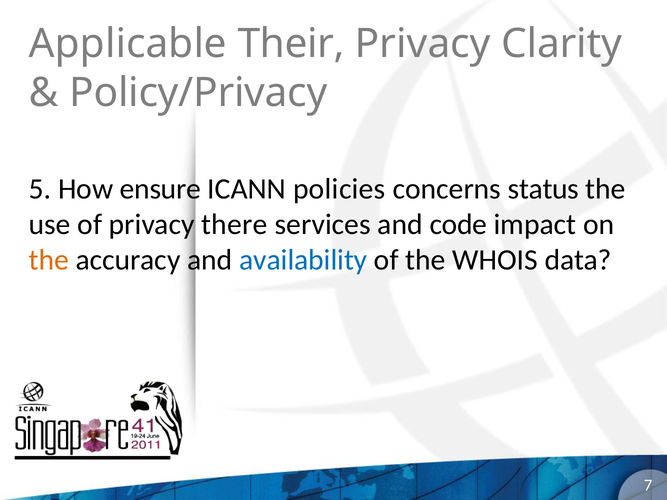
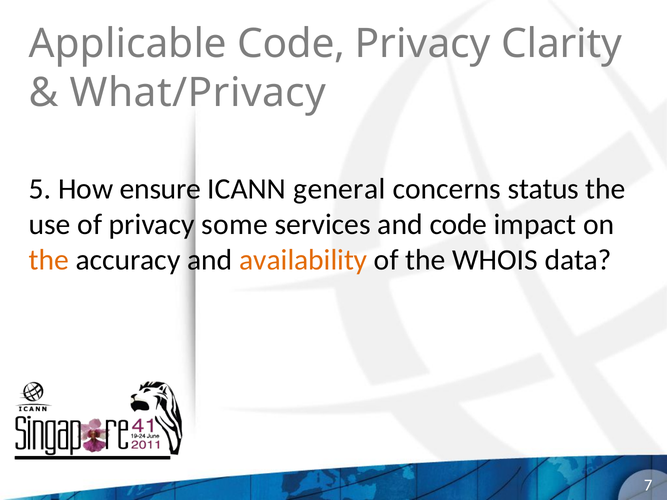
Applicable Their: Their -> Code (291, 44)
Policy/Privacy: Policy/Privacy -> What/Privacy (198, 93)
policies: policies -> general (339, 189)
there: there -> some (234, 225)
availability colour: blue -> orange (303, 260)
